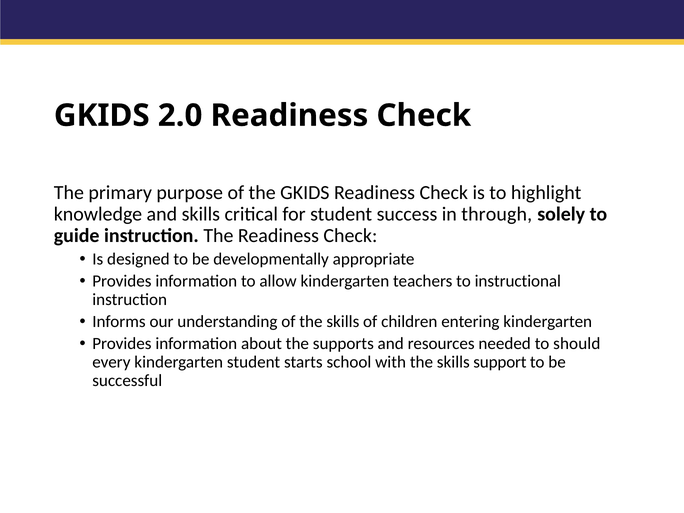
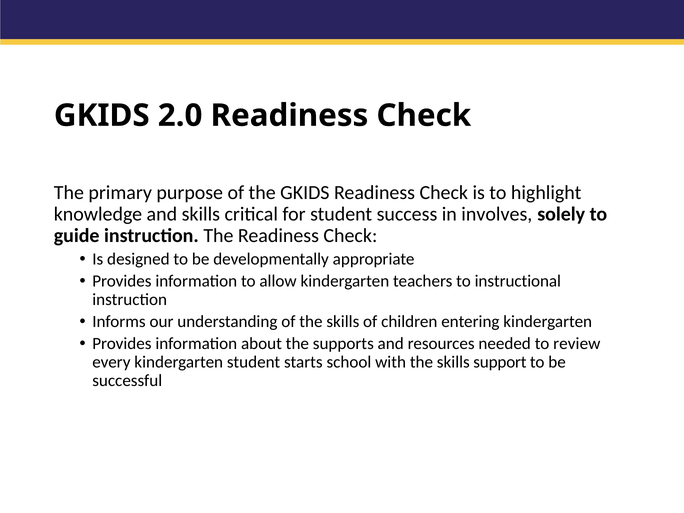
through: through -> involves (497, 214)
should: should -> review (577, 344)
